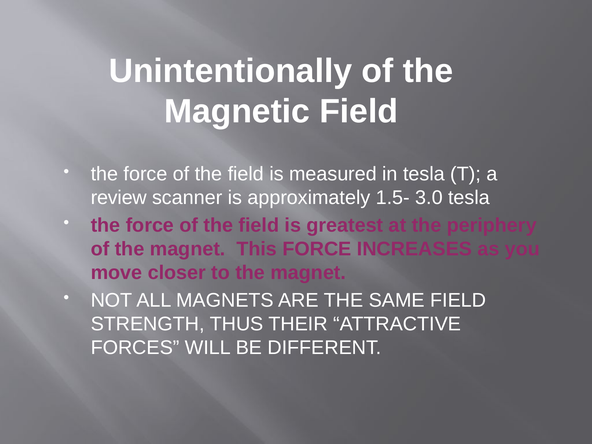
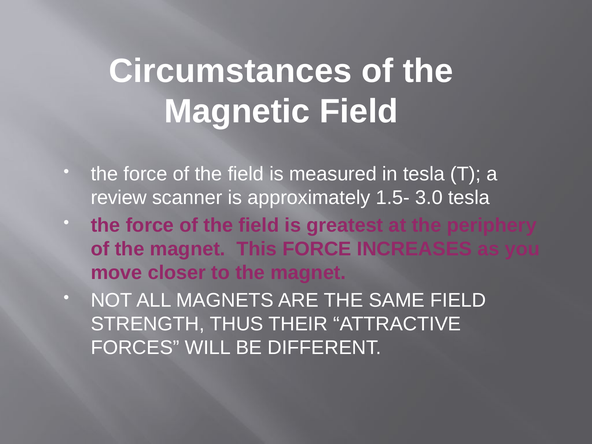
Unintentionally: Unintentionally -> Circumstances (230, 71)
